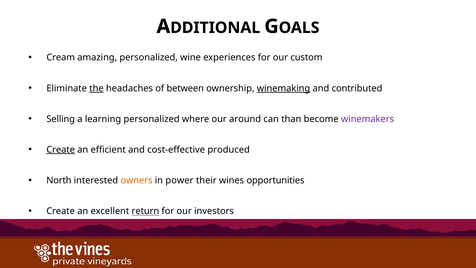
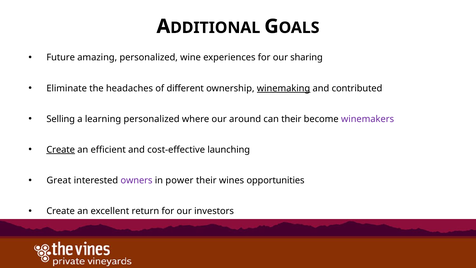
Cream: Cream -> Future (61, 58)
custom: custom -> sharing (306, 58)
the underline: present -> none (96, 88)
between: between -> different (185, 88)
can than: than -> their (291, 119)
produced: produced -> launching (229, 150)
North: North -> Great (59, 180)
owners colour: orange -> purple (136, 180)
return underline: present -> none (145, 211)
